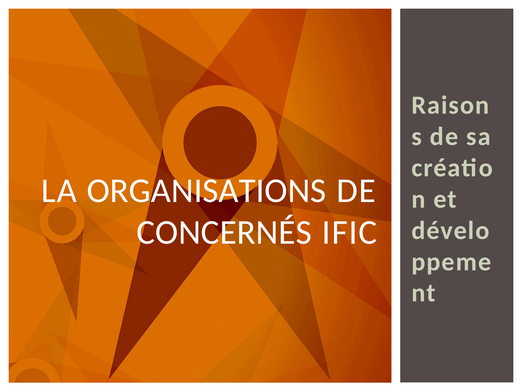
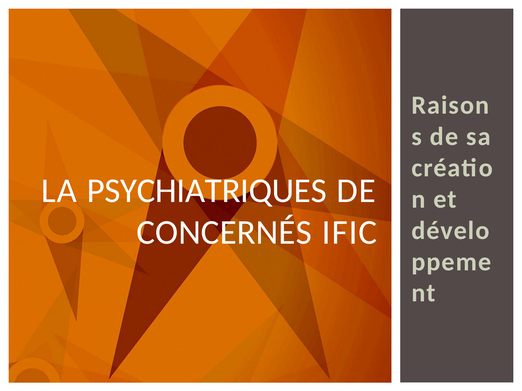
ORGANISATIONS: ORGANISATIONS -> PSYCHIATRIQUES (207, 191)
